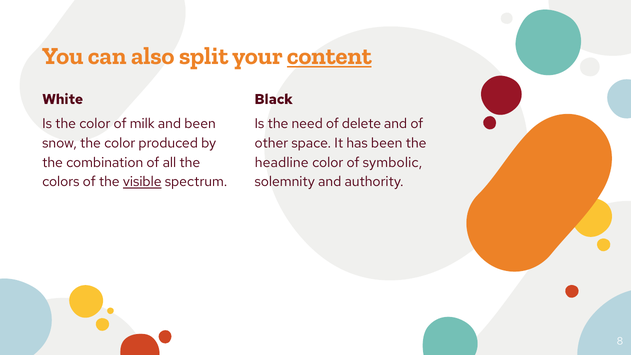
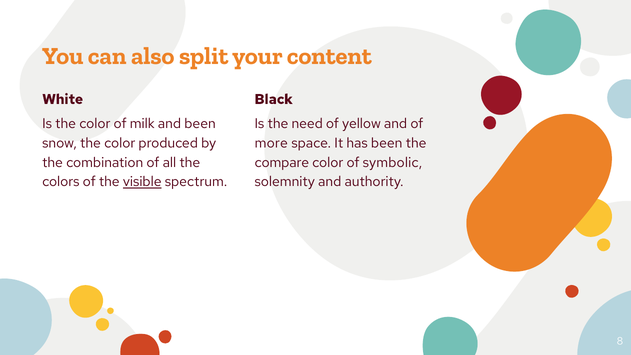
content underline: present -> none (329, 56)
delete: delete -> yellow (361, 124)
other: other -> more (271, 143)
headline: headline -> compare (282, 162)
